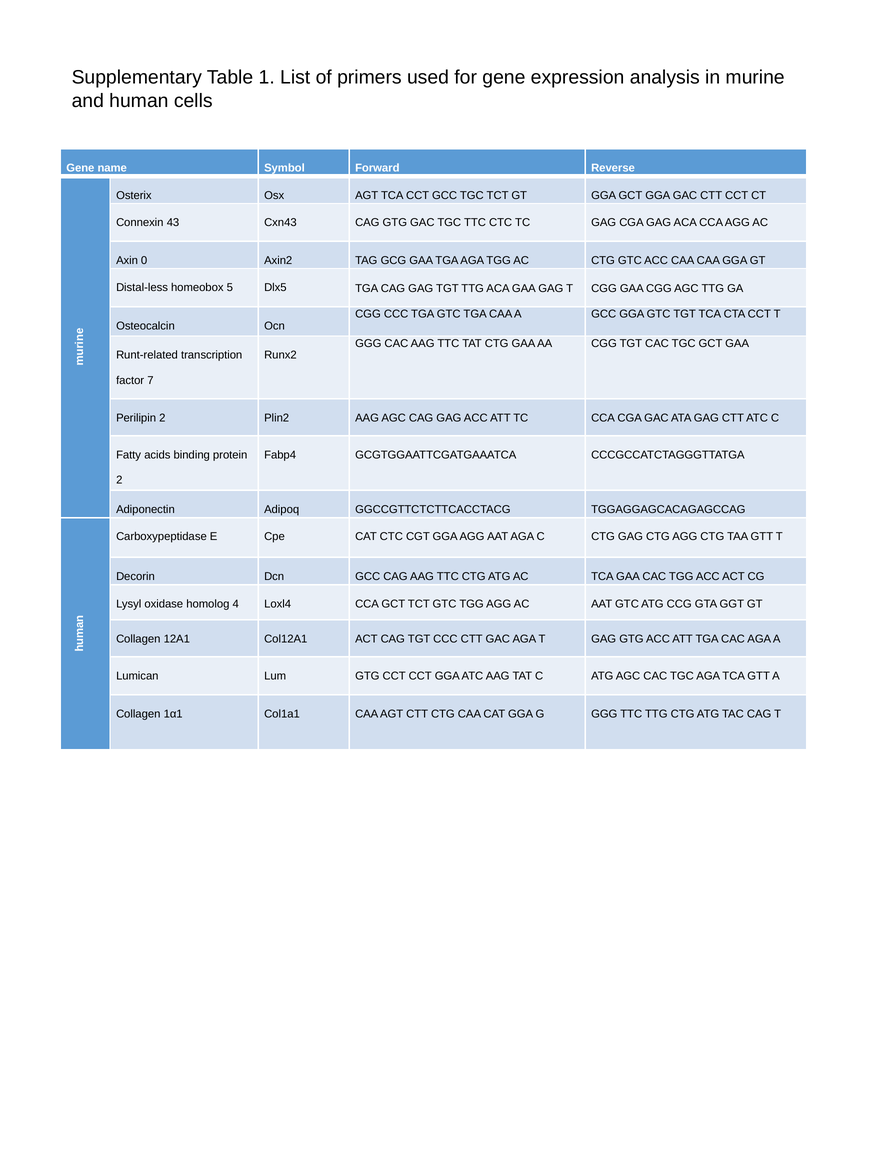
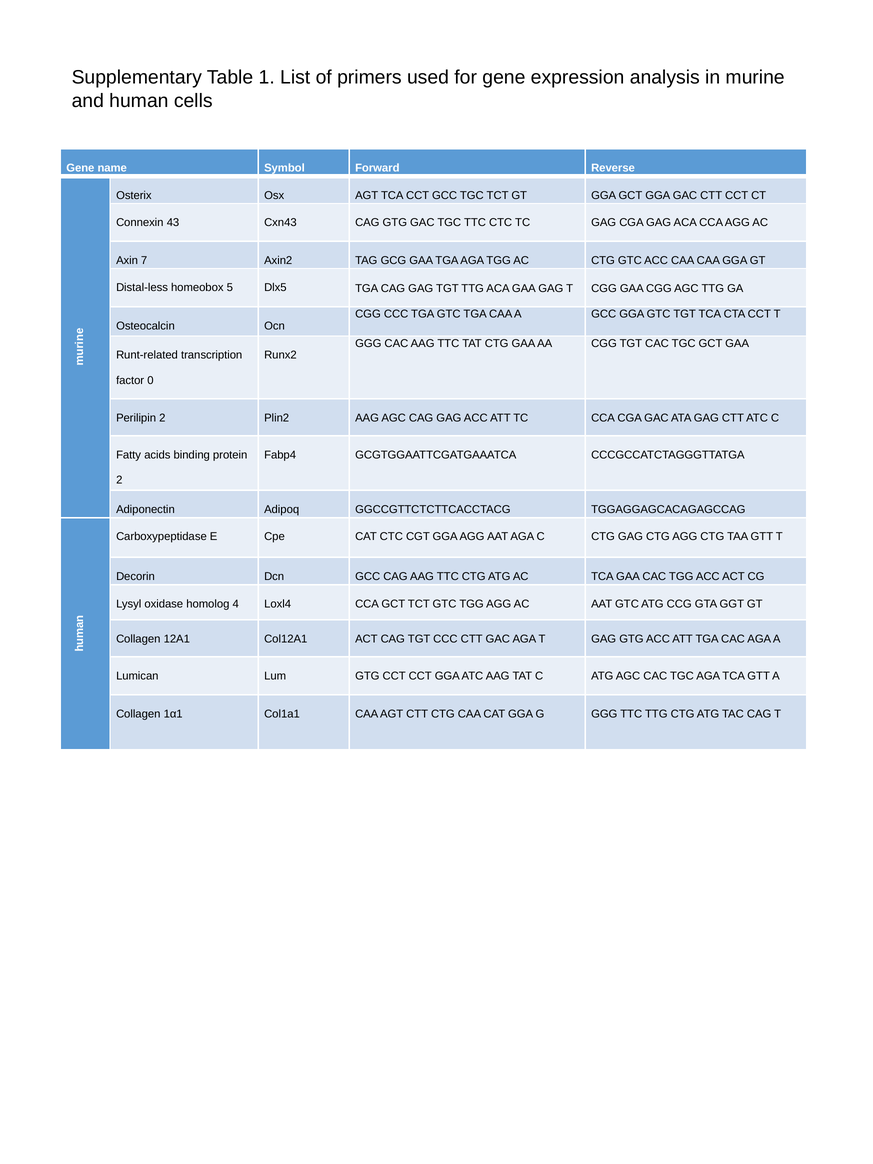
0: 0 -> 7 (144, 260)
7: 7 -> 0 (151, 380)
